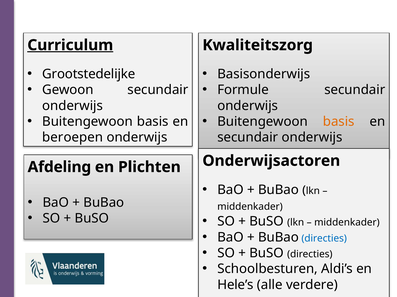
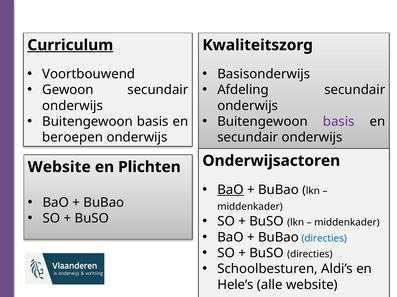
Grootstedelijke: Grootstedelijke -> Voortbouwend (89, 74)
Formule: Formule -> Afdeling (243, 90)
basis colour: orange -> purple (339, 122)
Afdeling: Afdeling -> Website (59, 167)
BaO underline: none -> present (230, 190)
alle verdere: verdere -> website (312, 285)
